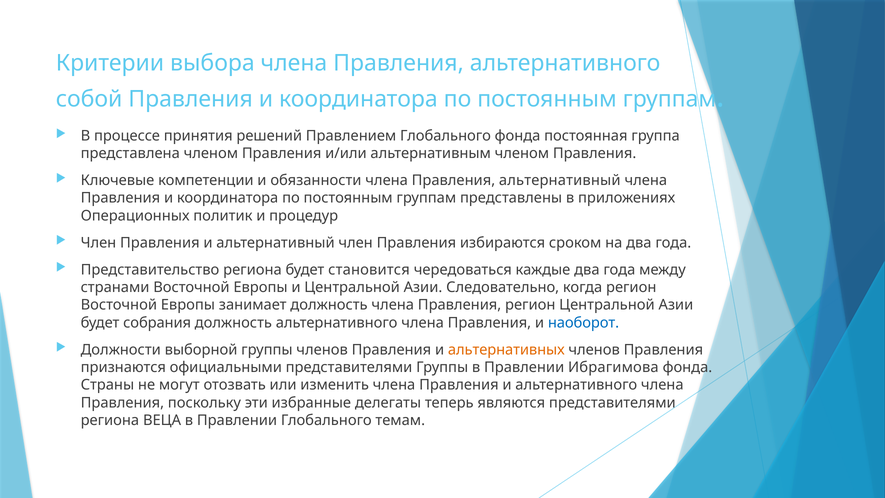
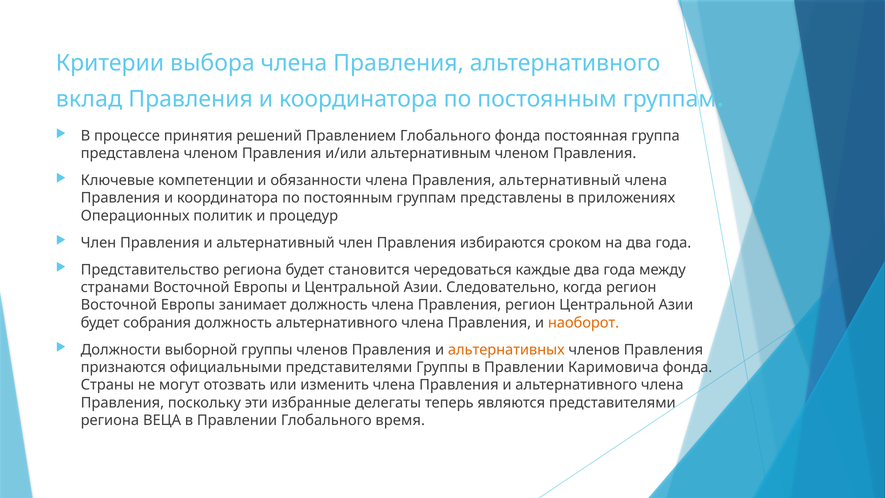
собой: собой -> вклад (89, 99)
наоборот colour: blue -> orange (584, 323)
Ибрагимова: Ибрагимова -> Каримовича (613, 367)
темам: темам -> время (400, 420)
